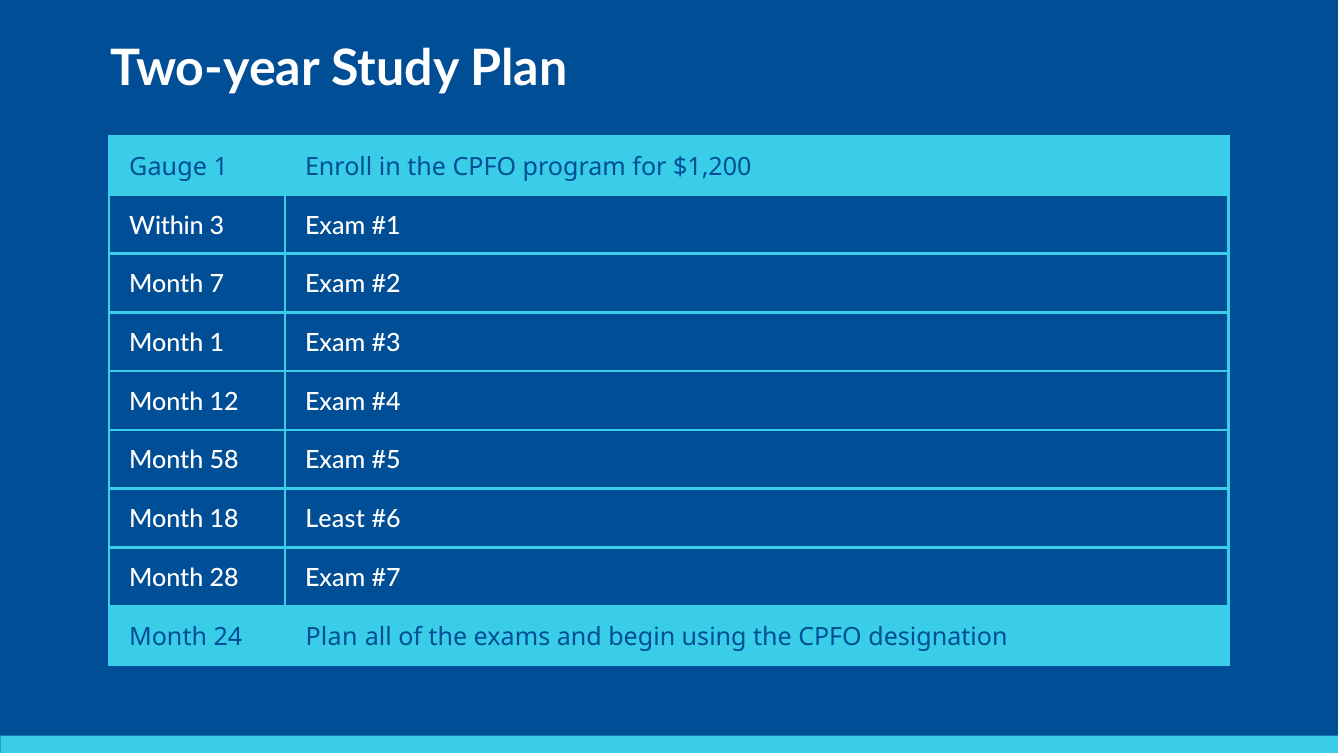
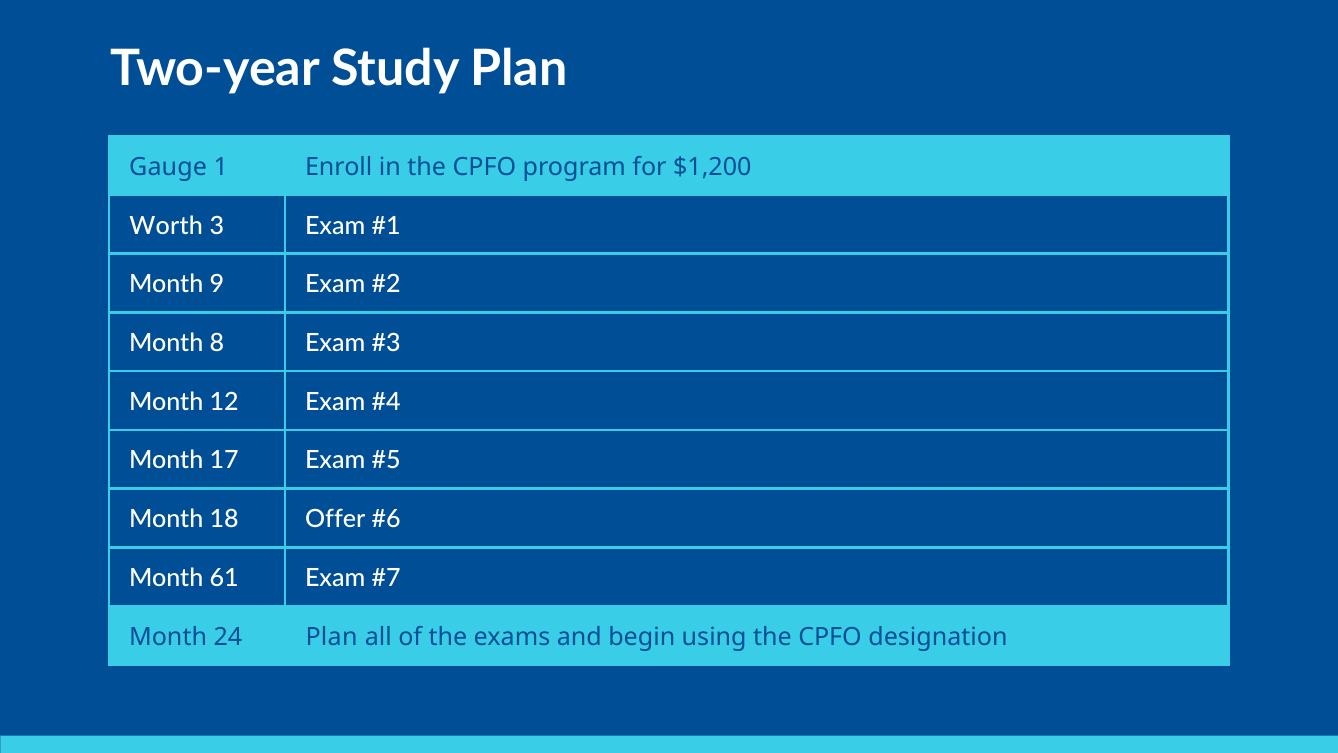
Within: Within -> Worth (166, 226)
7: 7 -> 9 (217, 284)
Month 1: 1 -> 8 (217, 343)
58: 58 -> 17 (224, 460)
Least: Least -> Offer (335, 519)
28: 28 -> 61 (224, 578)
